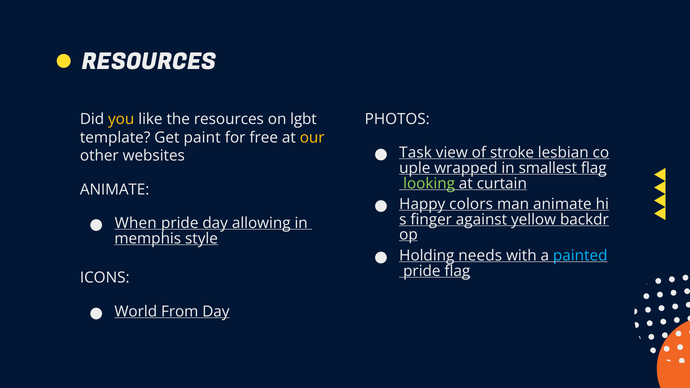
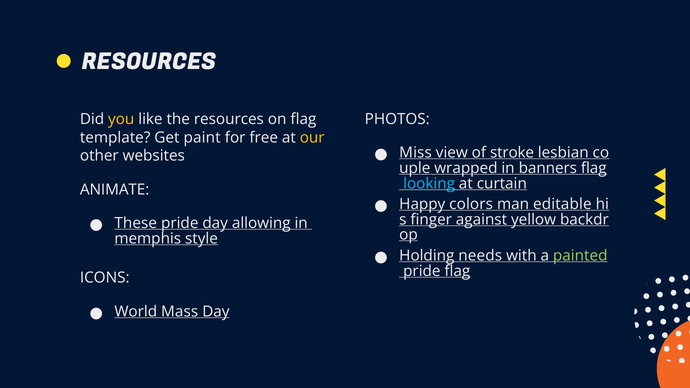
on lgbt: lgbt -> flag (303, 119)
Task: Task -> Miss (416, 153)
smallest: smallest -> banners (548, 168)
looking colour: light green -> light blue (429, 184)
man animate: animate -> editable (562, 204)
When: When -> These (136, 223)
painted colour: light blue -> light green (580, 256)
From: From -> Mass (180, 312)
